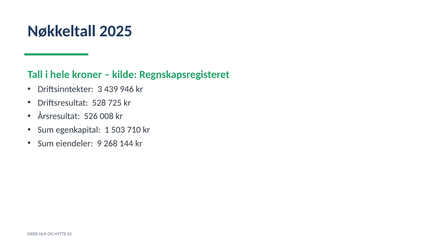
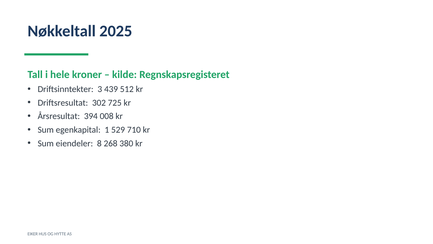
946: 946 -> 512 (127, 89)
528: 528 -> 302 (99, 103)
526: 526 -> 394 (91, 116)
503: 503 -> 529 (118, 130)
9: 9 -> 8 (99, 143)
144: 144 -> 380 (126, 143)
